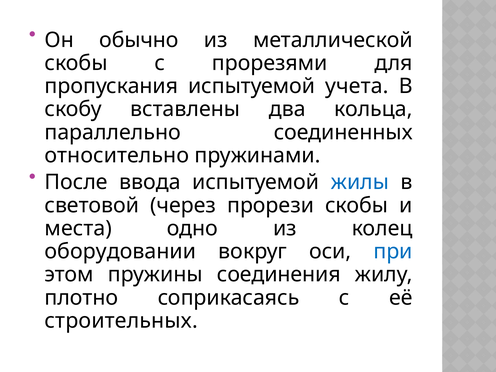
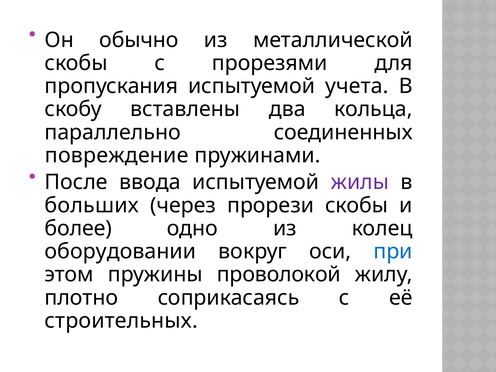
относительно: относительно -> повреждение (117, 155)
жилы colour: blue -> purple (360, 182)
световой: световой -> больших (92, 205)
места: места -> более (78, 228)
соединения: соединения -> проволокой (279, 275)
